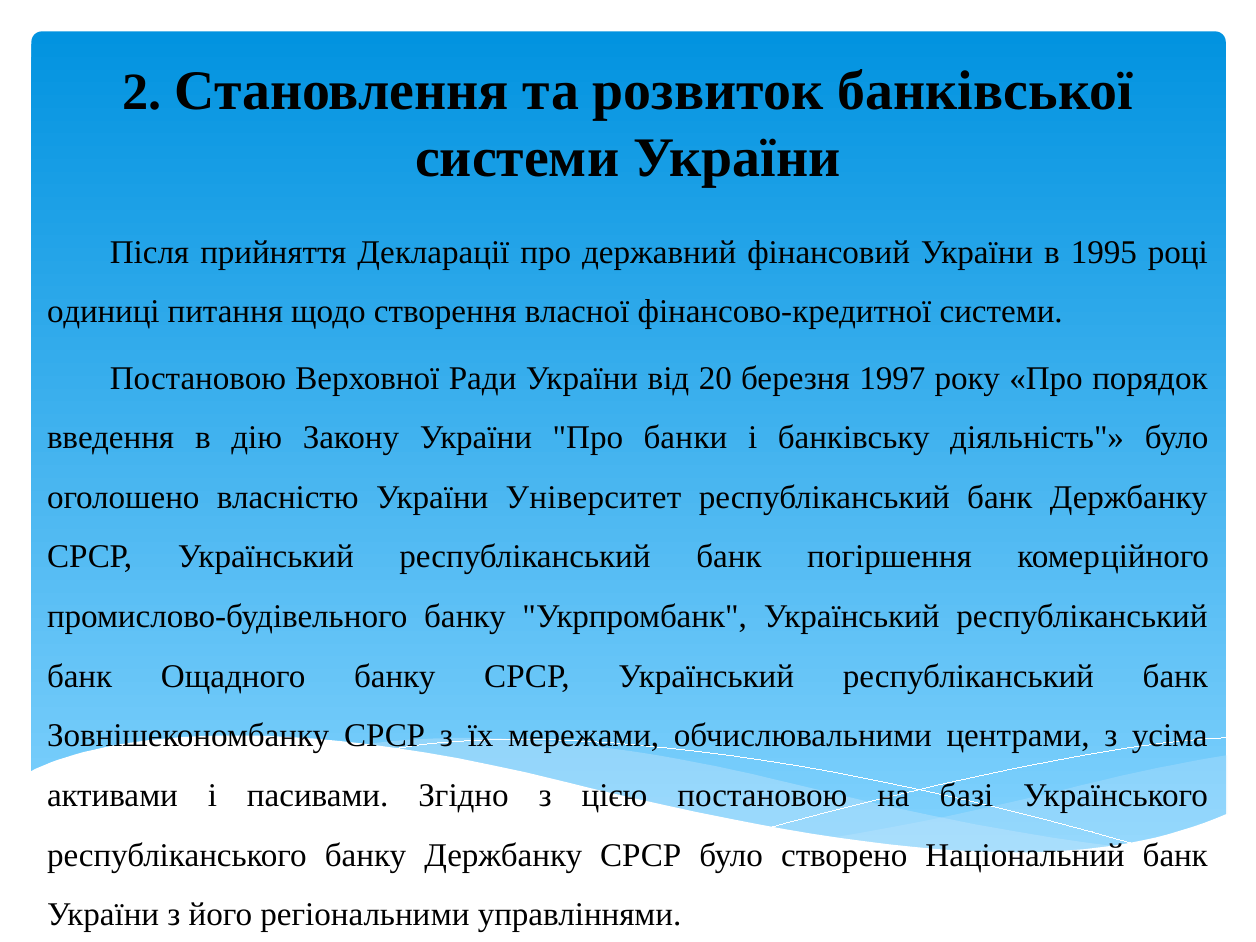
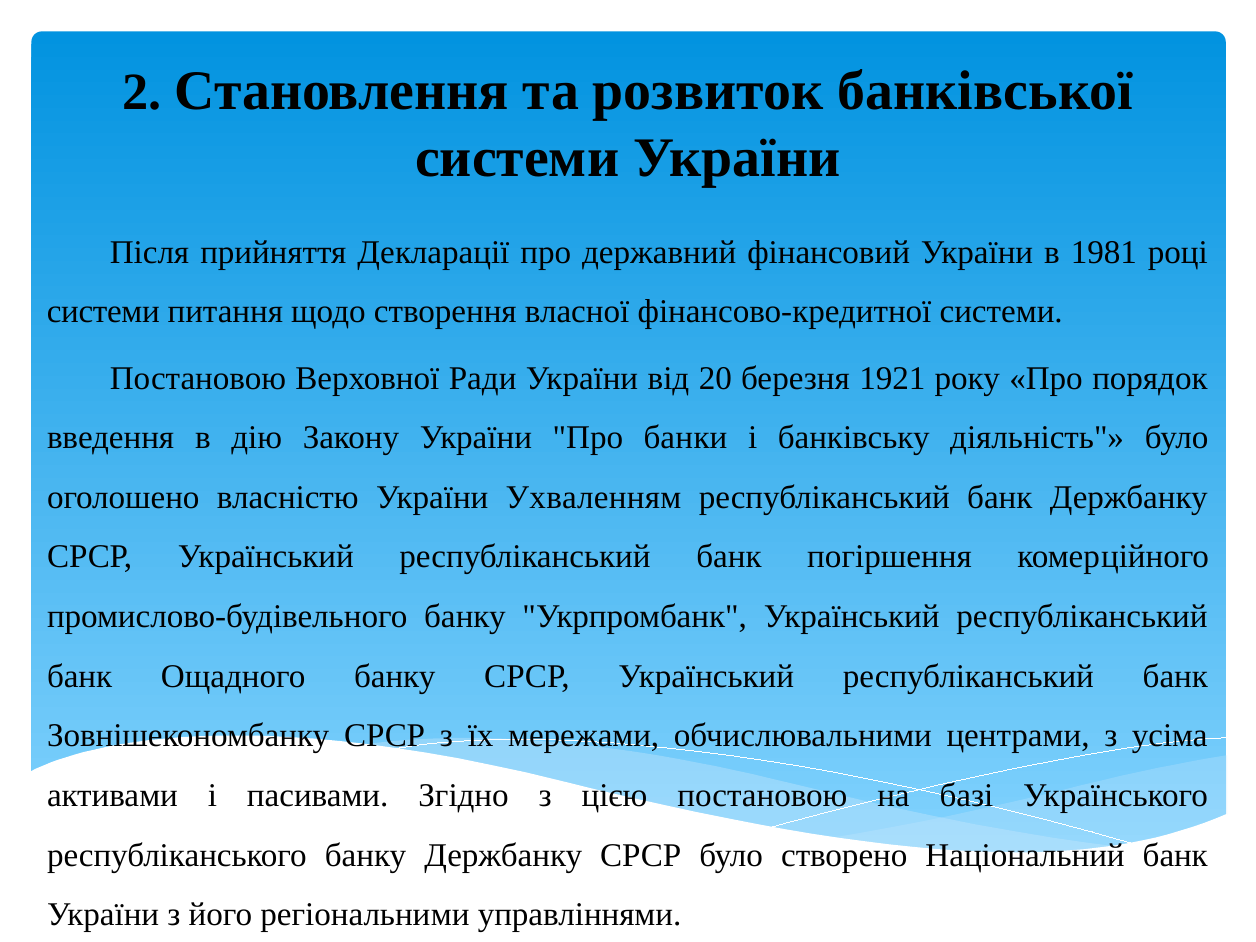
1995: 1995 -> 1981 (1104, 252)
одиниці: одиниці -> системи (103, 312)
1997: 1997 -> 1921 (892, 378)
Університет: Університет -> Ухваленням (593, 497)
